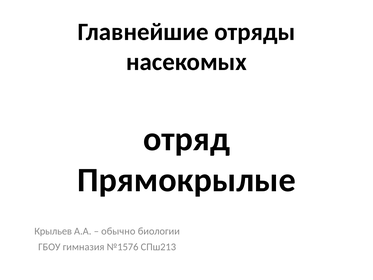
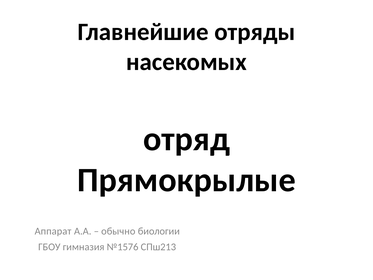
Крыльев: Крыльев -> Аппарат (53, 231)
